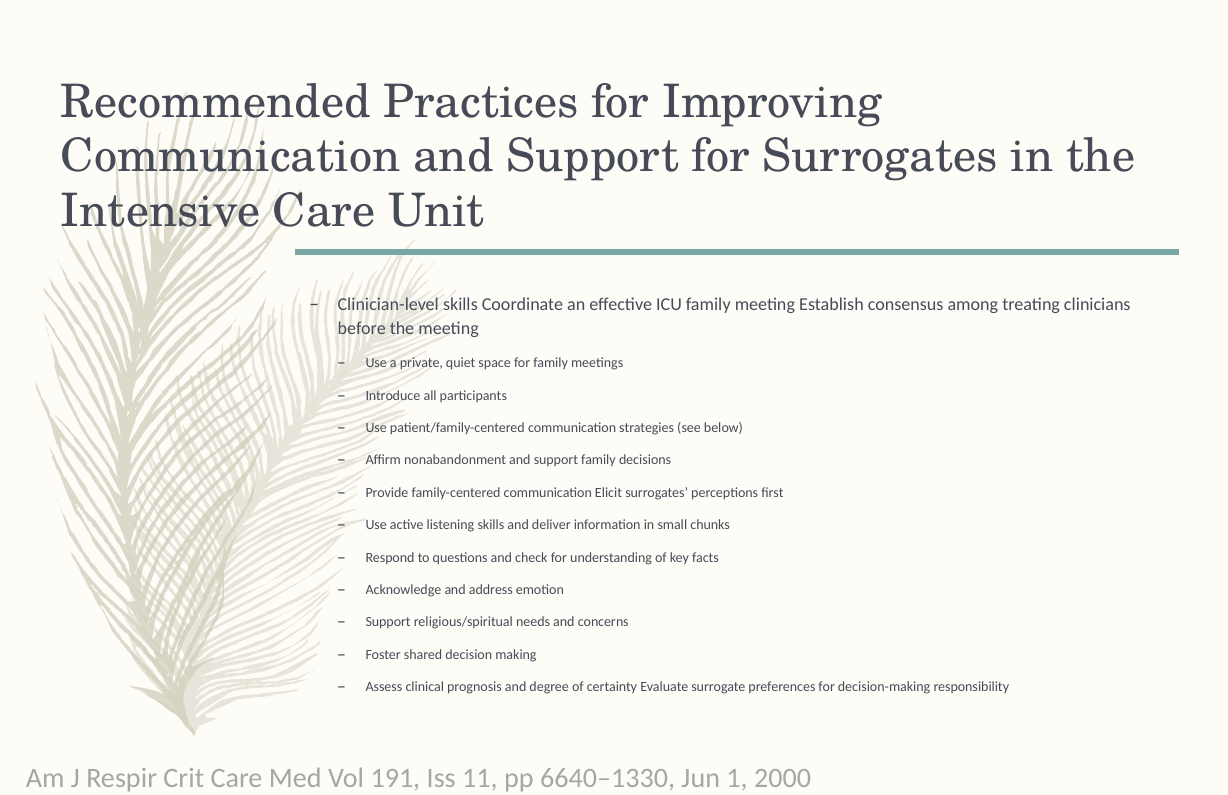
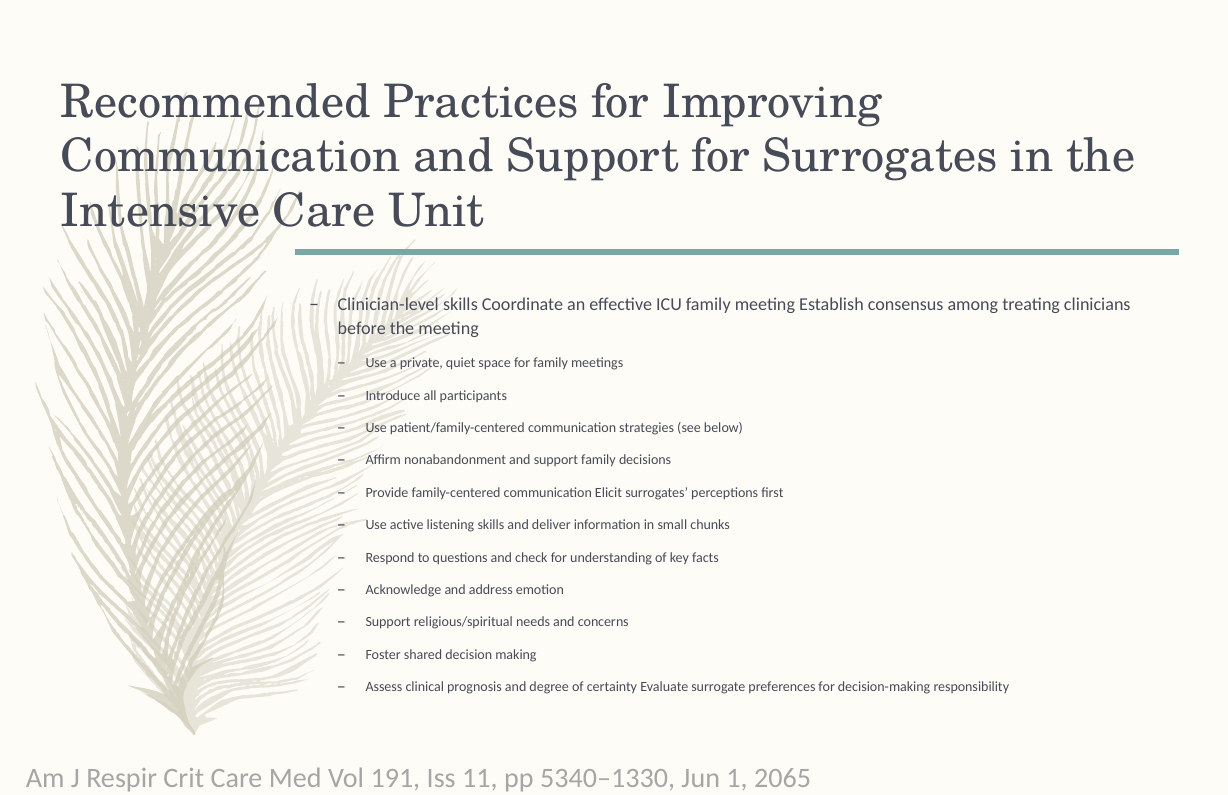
6640–1330: 6640–1330 -> 5340–1330 (608, 777)
2000: 2000 -> 2065 (783, 777)
